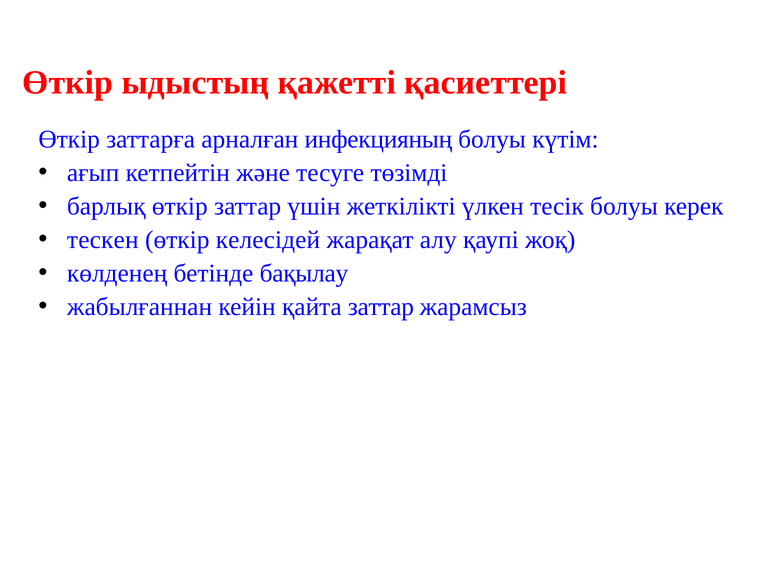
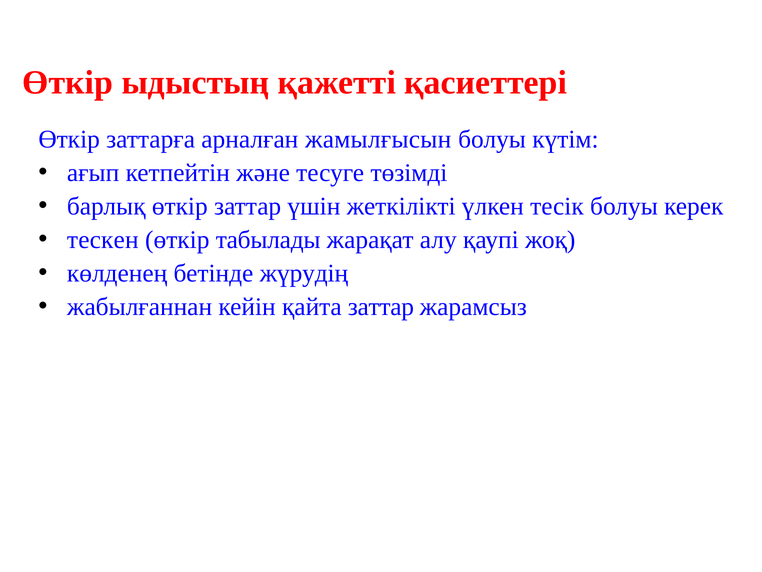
инфекцияның: инфекцияның -> жамылғысын (378, 139)
келесідей: келесідей -> табылады (268, 240)
бақылау: бақылау -> жүрудің (304, 273)
